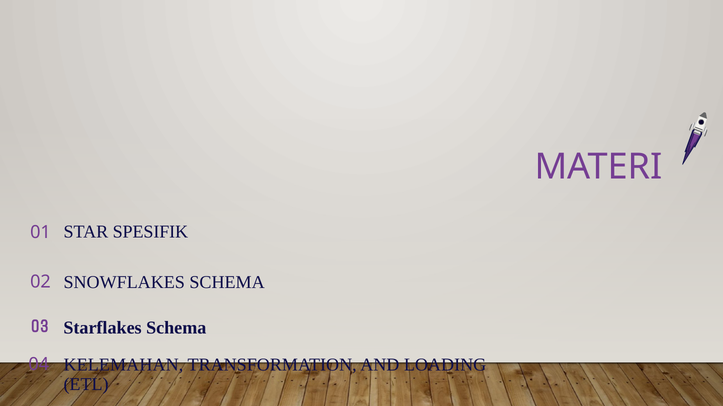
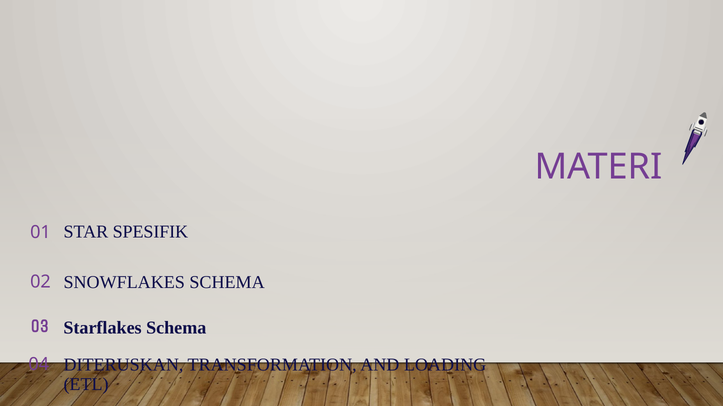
KELEMAHAN: KELEMAHAN -> DITERUSKAN (123, 365)
